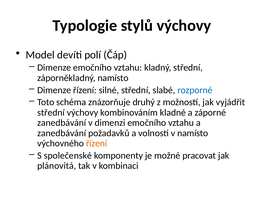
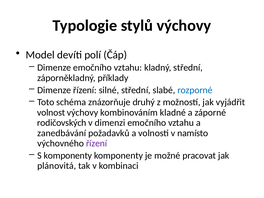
záporněkladný namísto: namísto -> příklady (113, 78)
střední: střední -> volnost (51, 112)
zanedbávání: zanedbávání -> rodičovských (62, 123)
řízení colour: orange -> purple (97, 143)
S společenské: společenské -> komponenty (68, 156)
